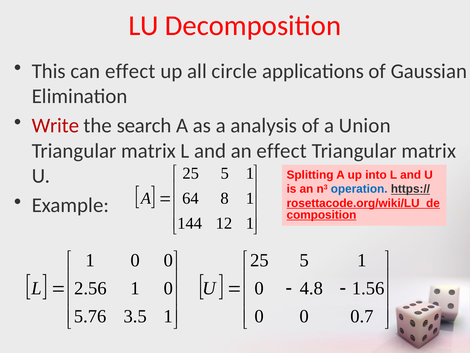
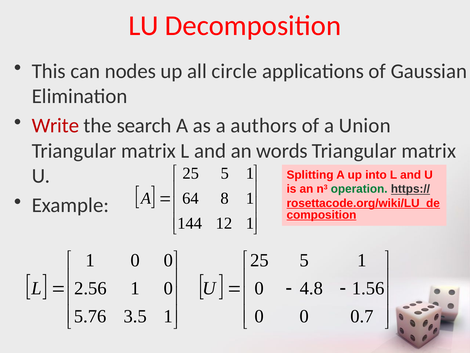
can effect: effect -> nodes (130, 71)
analysis: analysis -> authors (264, 126)
an effect: effect -> words (282, 151)
operation colour: blue -> green (359, 189)
